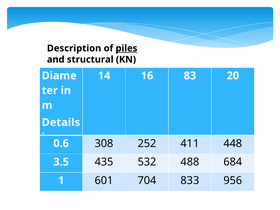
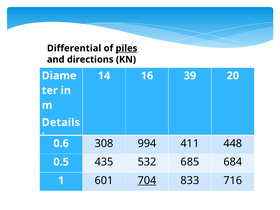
Description: Description -> Differential (74, 48)
structural: structural -> directions (90, 59)
83: 83 -> 39 (190, 76)
252: 252 -> 994 (147, 143)
3.5: 3.5 -> 0.5 (61, 162)
488: 488 -> 685 (190, 162)
704 underline: none -> present (147, 180)
956: 956 -> 716 (233, 180)
